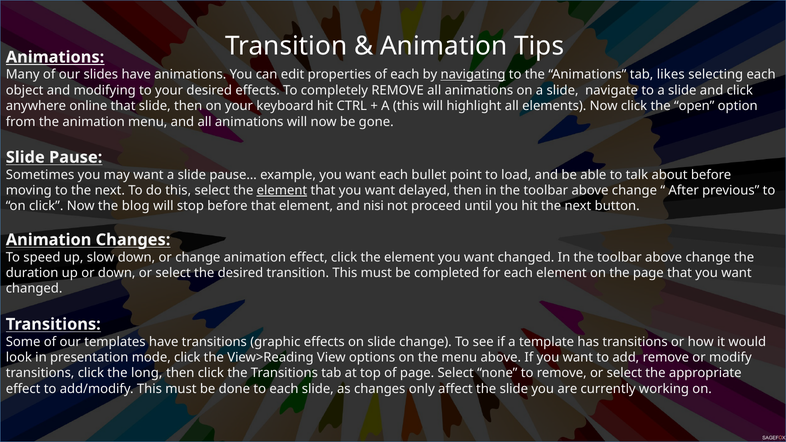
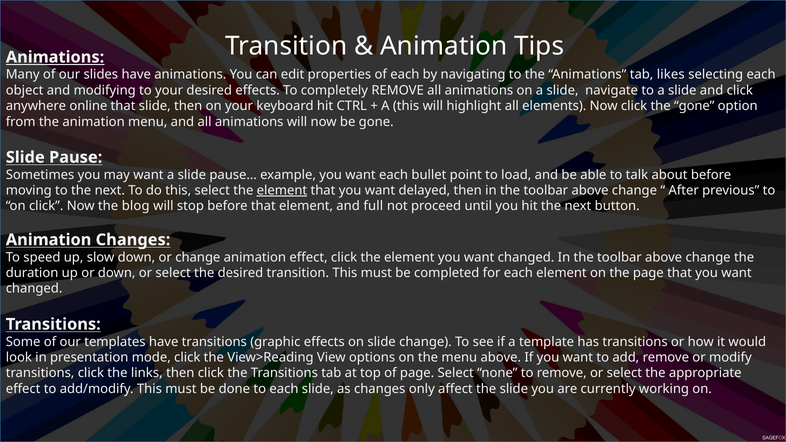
navigating underline: present -> none (473, 75)
the open: open -> gone (694, 106)
nisi: nisi -> full (373, 206)
long: long -> links (147, 373)
